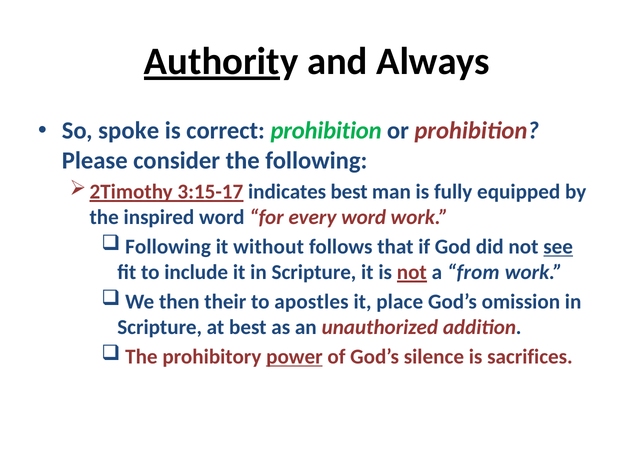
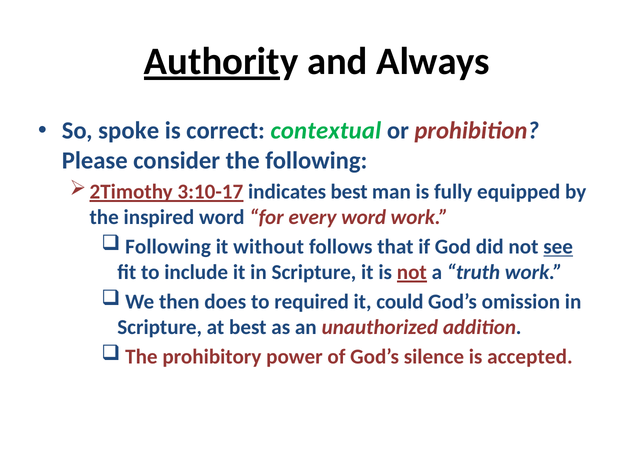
correct prohibition: prohibition -> contextual (326, 131)
3:15-17: 3:15-17 -> 3:10-17 (210, 192)
from: from -> truth (473, 272)
their: their -> does (225, 302)
apostles: apostles -> required (312, 302)
place: place -> could (400, 302)
power underline: present -> none (294, 357)
sacrifices: sacrifices -> accepted (530, 357)
